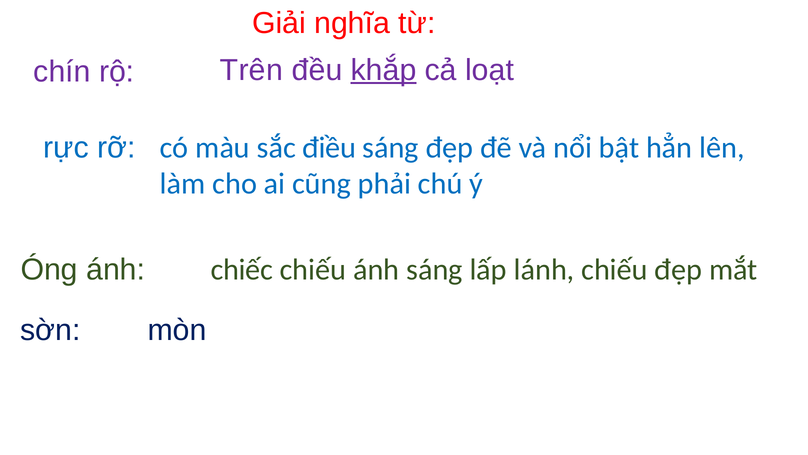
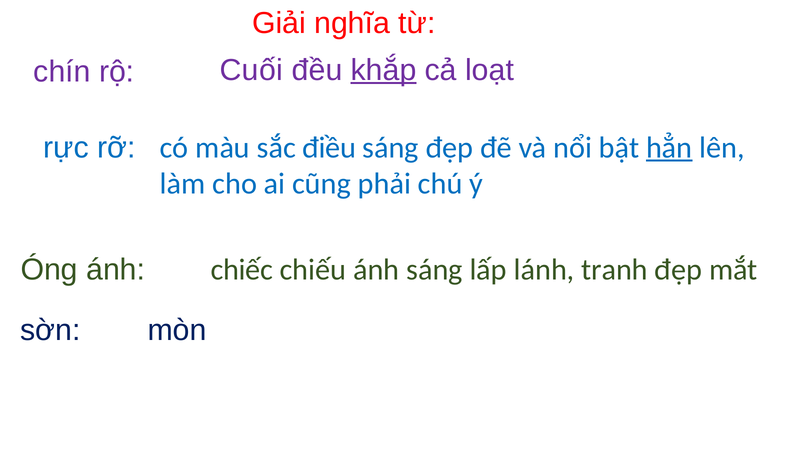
Trên: Trên -> Cuối (251, 70)
hẳn underline: none -> present (669, 147)
lánh chiếu: chiếu -> tranh (615, 269)
